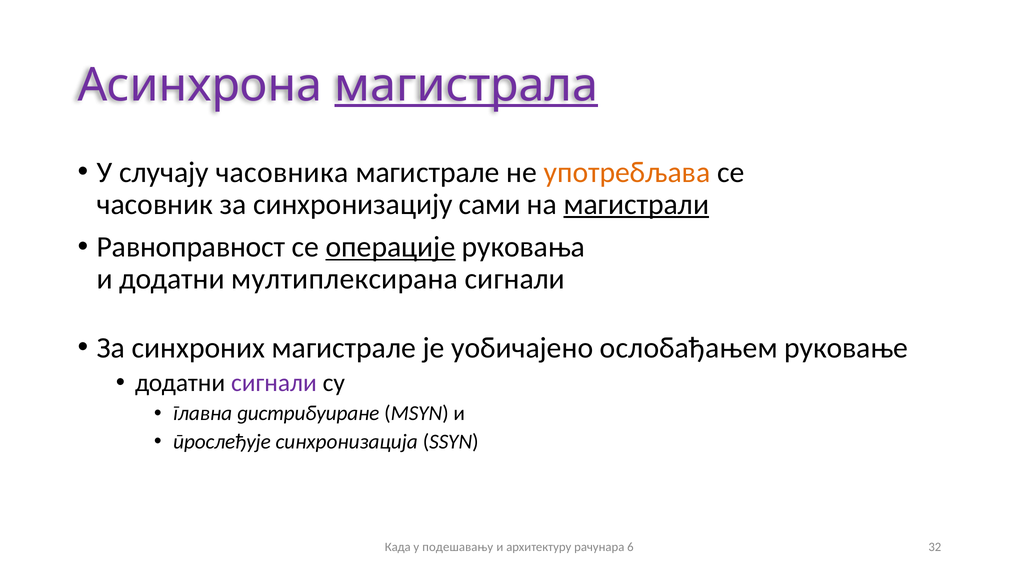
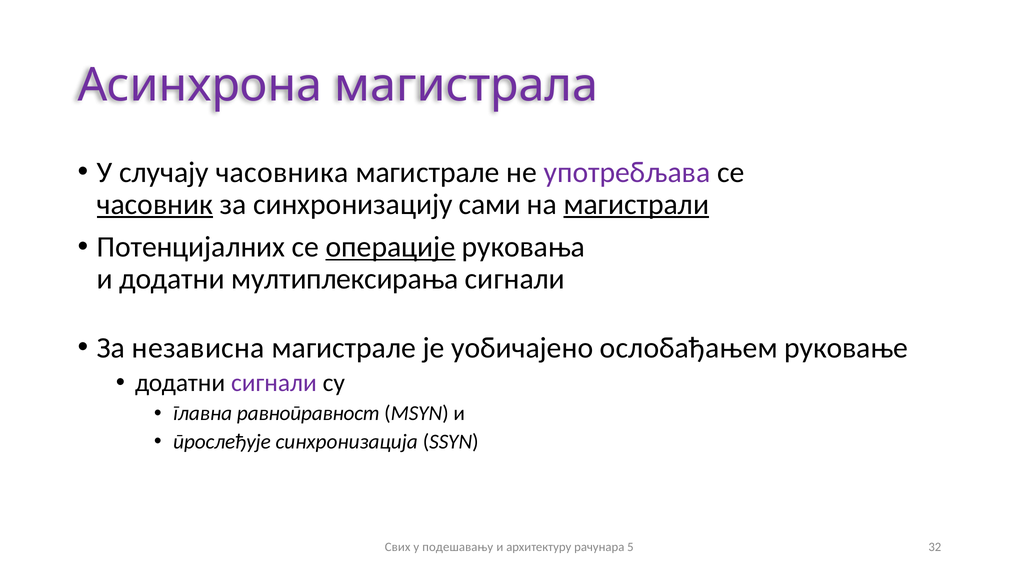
магистрала underline: present -> none (466, 86)
употребљава colour: orange -> purple (627, 172)
часовник underline: none -> present (155, 204)
Равноправност: Равноправност -> Потенцијалних (191, 247)
мултиплексирана: мултиплексирана -> мултиплексирања (345, 279)
синхроних: синхроних -> независна (198, 348)
дистрибуиране: дистрибуиране -> равноправност (308, 414)
Када: Када -> Свих (398, 547)
6: 6 -> 5 (630, 547)
